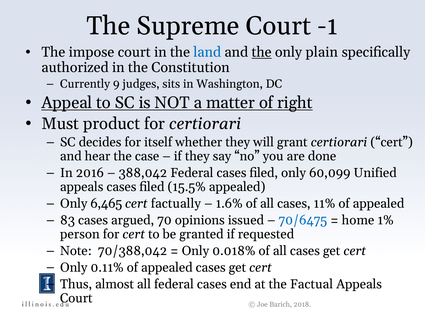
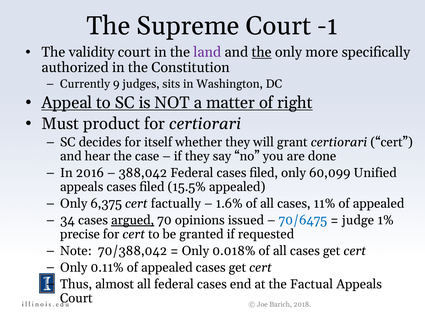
impose: impose -> validity (92, 52)
land colour: blue -> purple (207, 52)
plain: plain -> more (322, 52)
6,465: 6,465 -> 6,375 (106, 203)
83: 83 -> 34 (67, 220)
argued underline: none -> present (133, 220)
home: home -> judge (358, 220)
person: person -> precise (80, 234)
